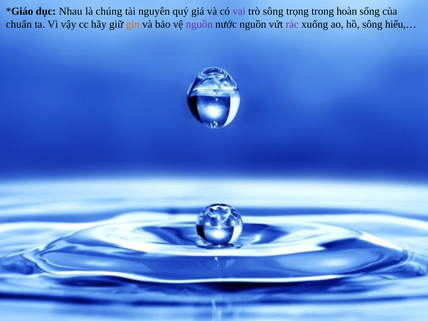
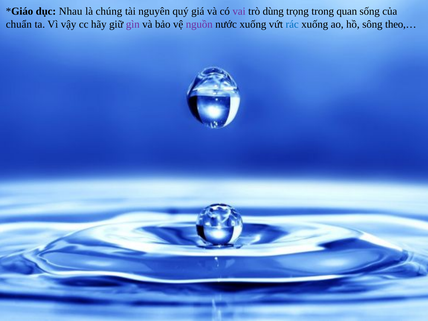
trò sông: sông -> dùng (273, 11)
hoàn: hoàn -> quan (347, 11)
gìn colour: orange -> purple (133, 24)
nước nguồn: nguồn -> xuống (253, 24)
rác colour: purple -> blue (292, 24)
hiểu,…: hiểu,… -> theo,… (401, 24)
